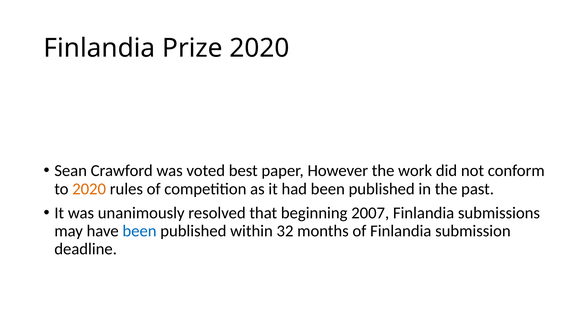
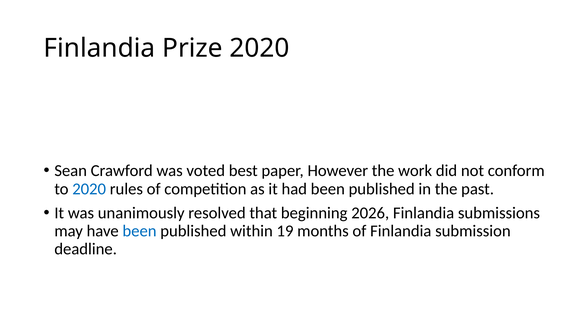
2020 colour: orange -> blue (89, 189)
2007: 2007 -> 2026 (370, 213)
32: 32 -> 19 (285, 231)
